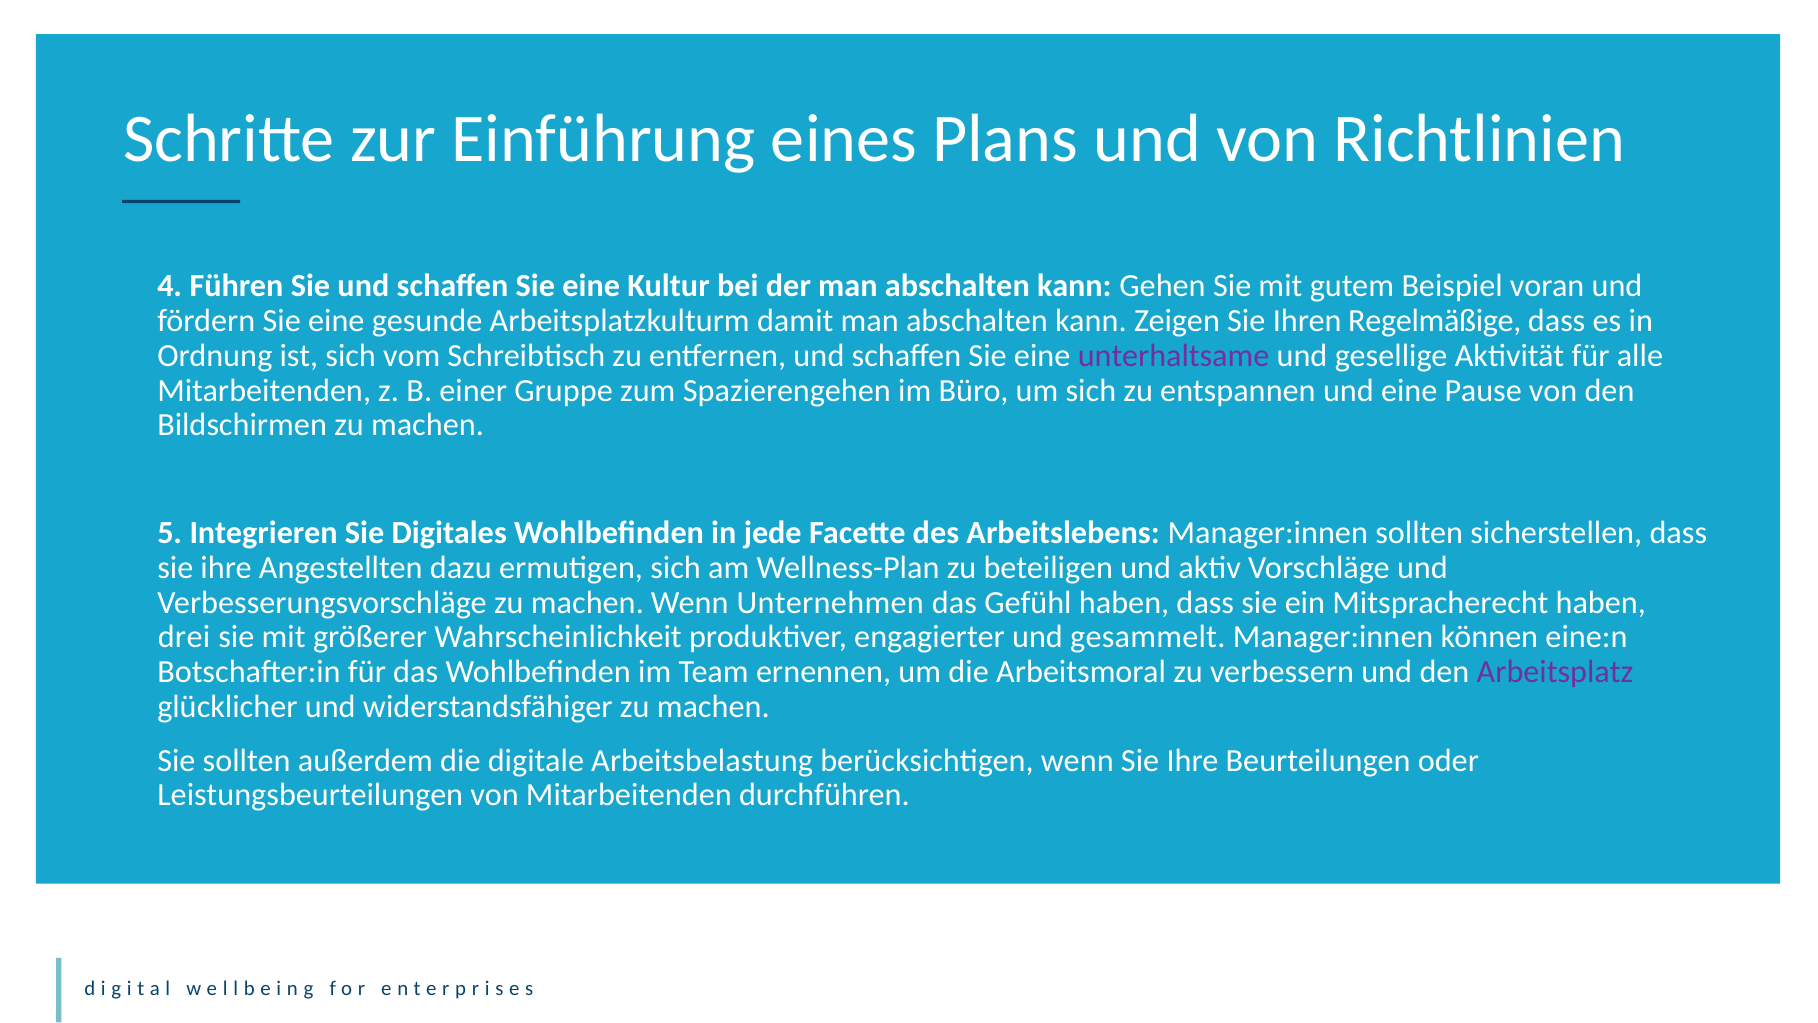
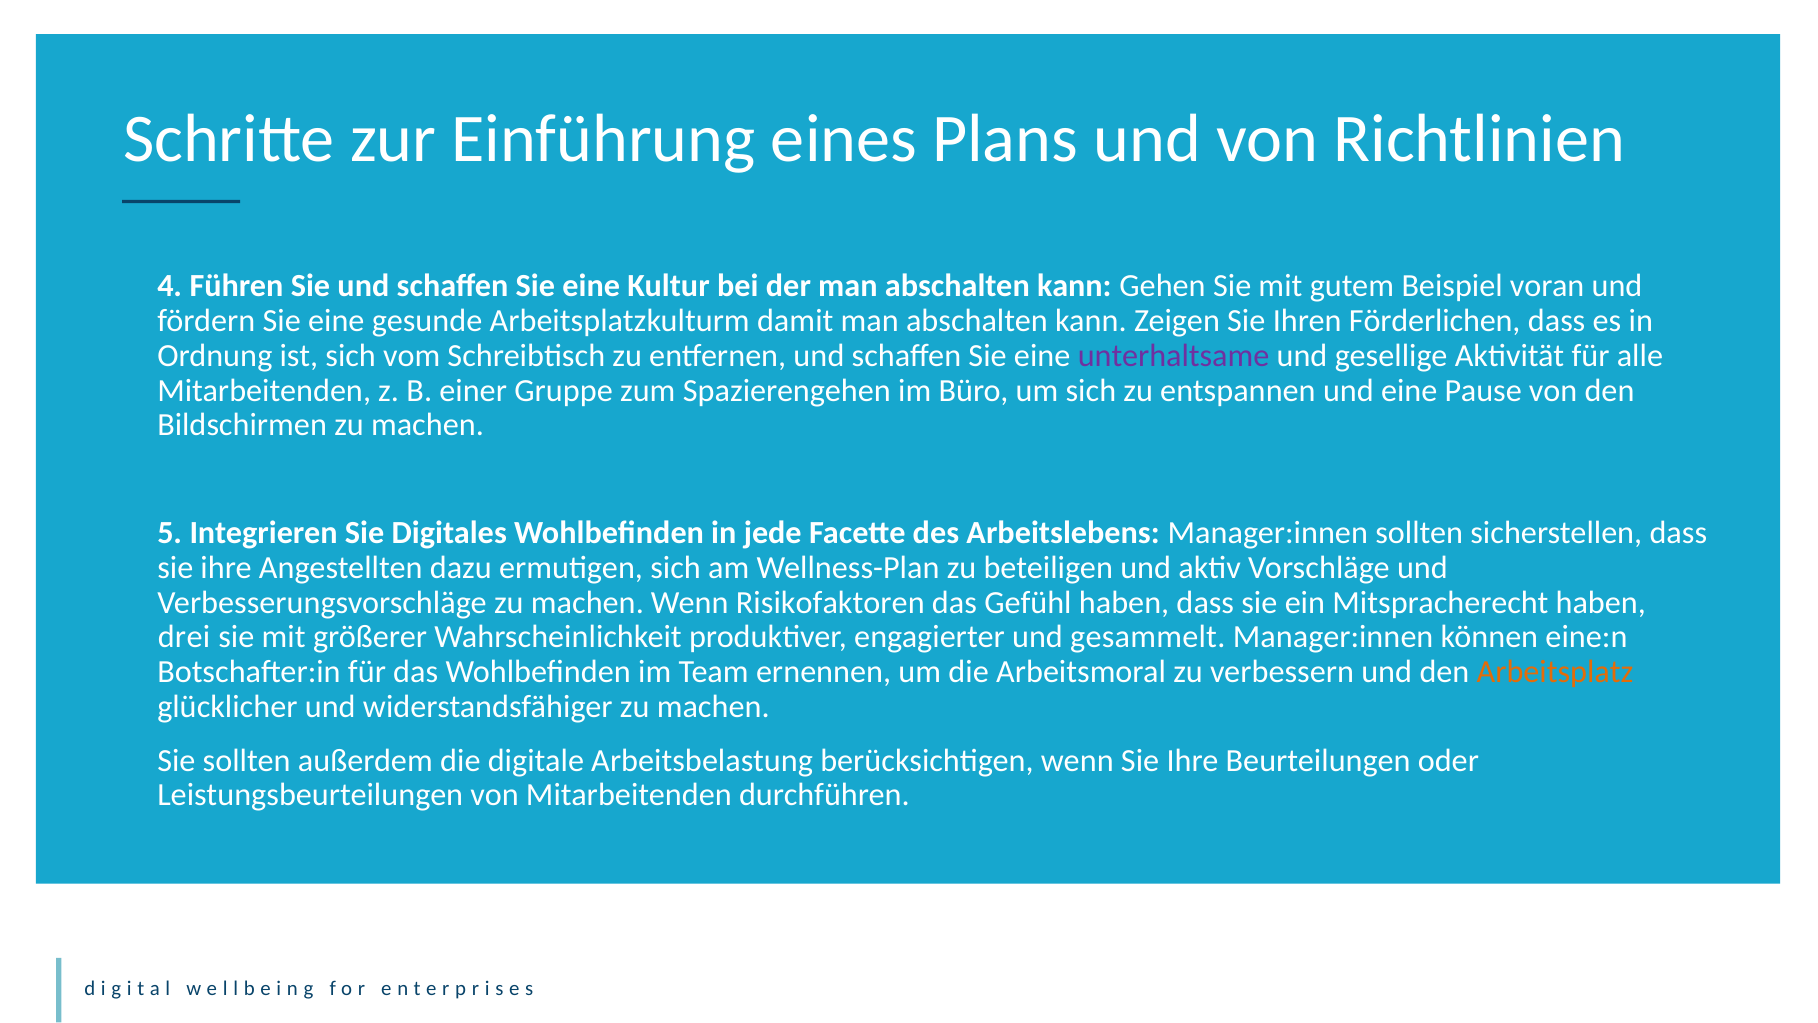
Regelmäßige: Regelmäßige -> Förderlichen (1435, 321)
Unternehmen: Unternehmen -> Risikofaktoren (830, 602)
Arbeitsplatz colour: purple -> orange (1555, 672)
